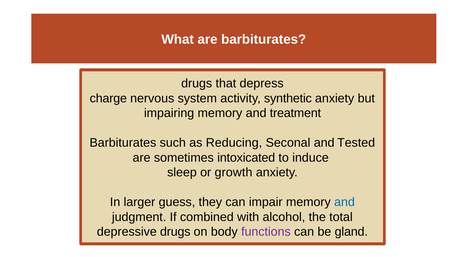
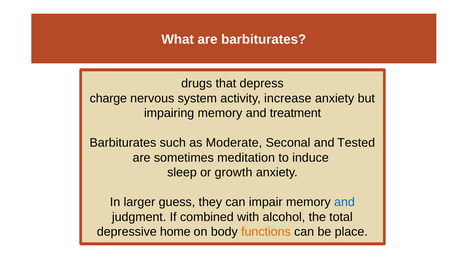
synthetic: synthetic -> increase (288, 98)
Reducing: Reducing -> Moderate (234, 143)
intoxicated: intoxicated -> meditation (246, 158)
depressive drugs: drugs -> home (175, 232)
functions colour: purple -> orange (266, 232)
gland: gland -> place (351, 232)
